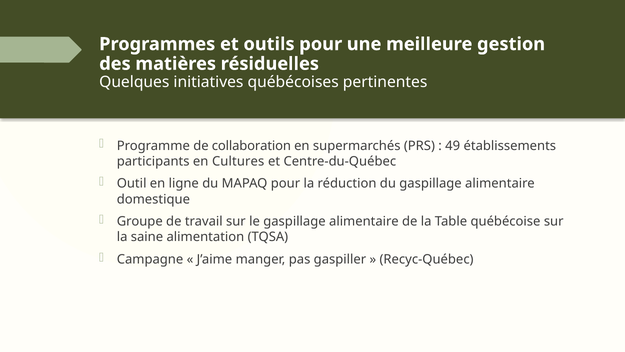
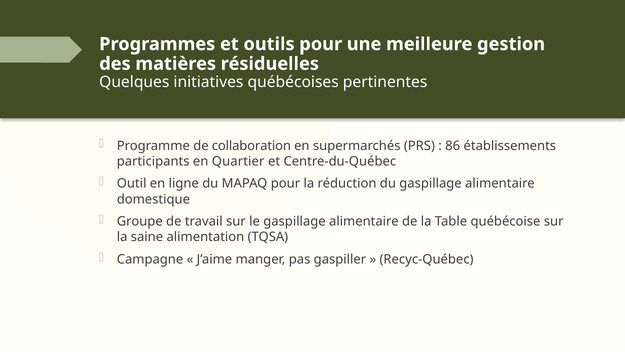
49: 49 -> 86 (453, 146)
Cultures: Cultures -> Quartier (238, 161)
